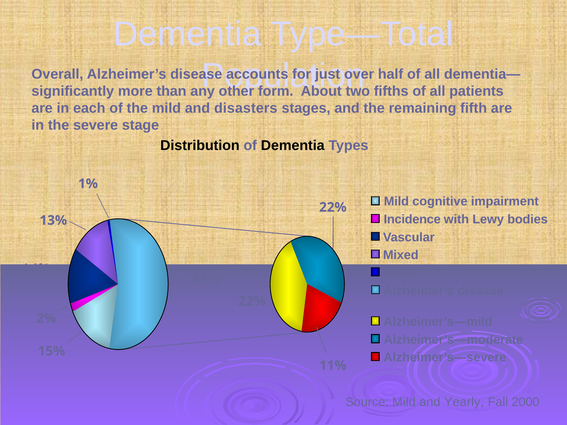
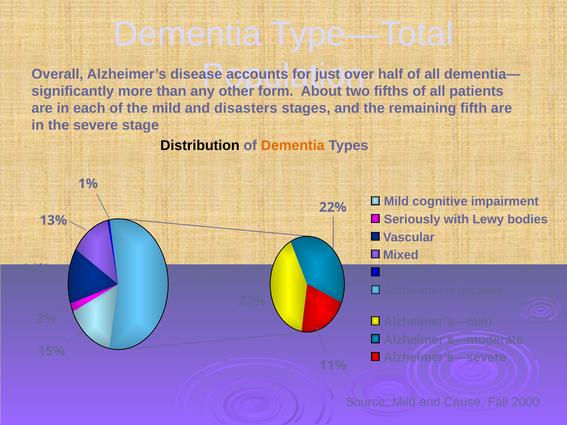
Dementia colour: black -> orange (293, 145)
Incidence: Incidence -> Seriously (412, 219)
Yearly: Yearly -> Cause (464, 402)
